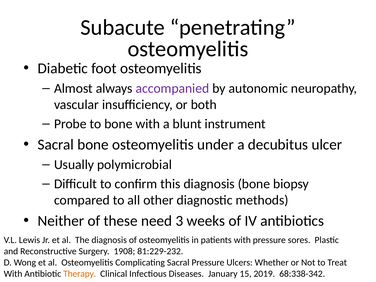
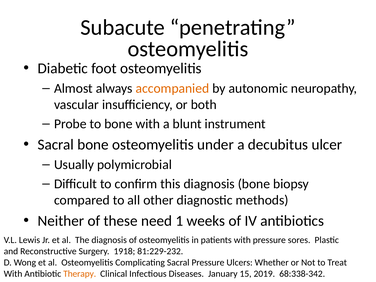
accompanied colour: purple -> orange (172, 88)
3: 3 -> 1 (179, 221)
1908: 1908 -> 1918 (124, 251)
